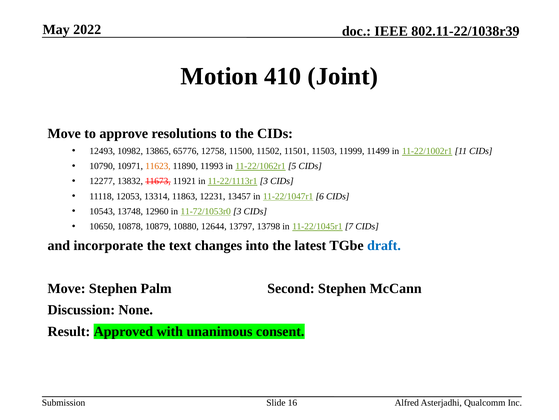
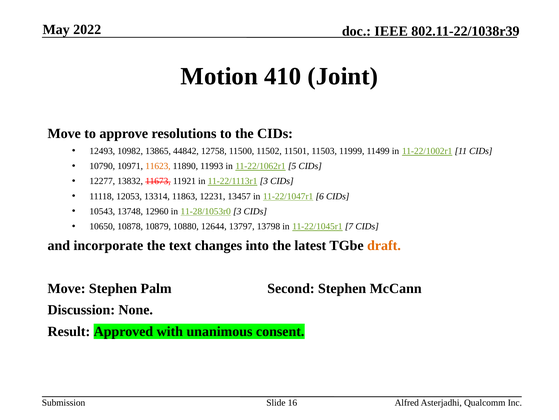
65776: 65776 -> 44842 (186, 151)
11-72/1053r0: 11-72/1053r0 -> 11-28/1053r0 (206, 211)
draft colour: blue -> orange (384, 245)
